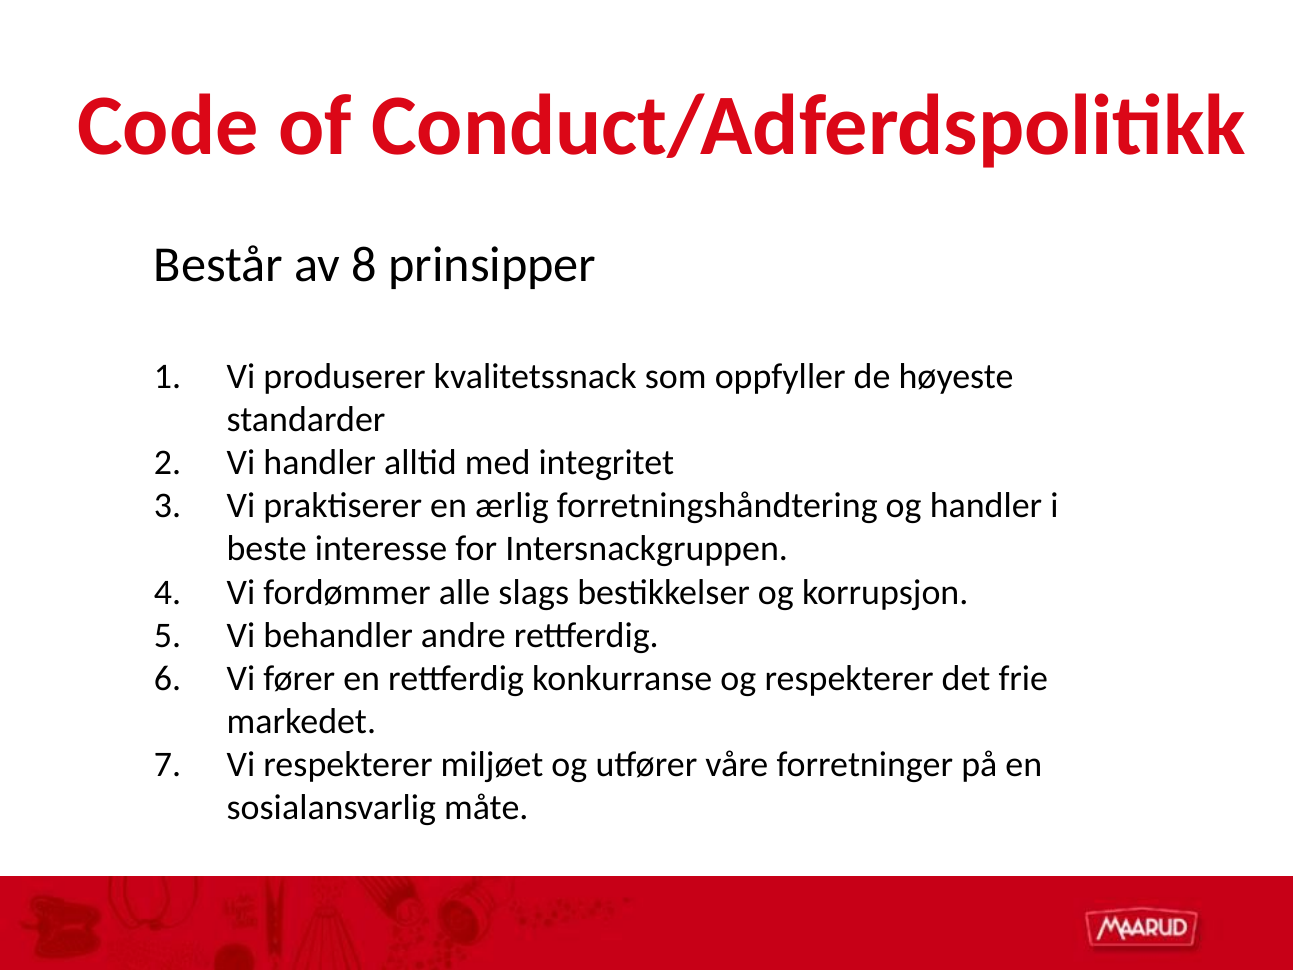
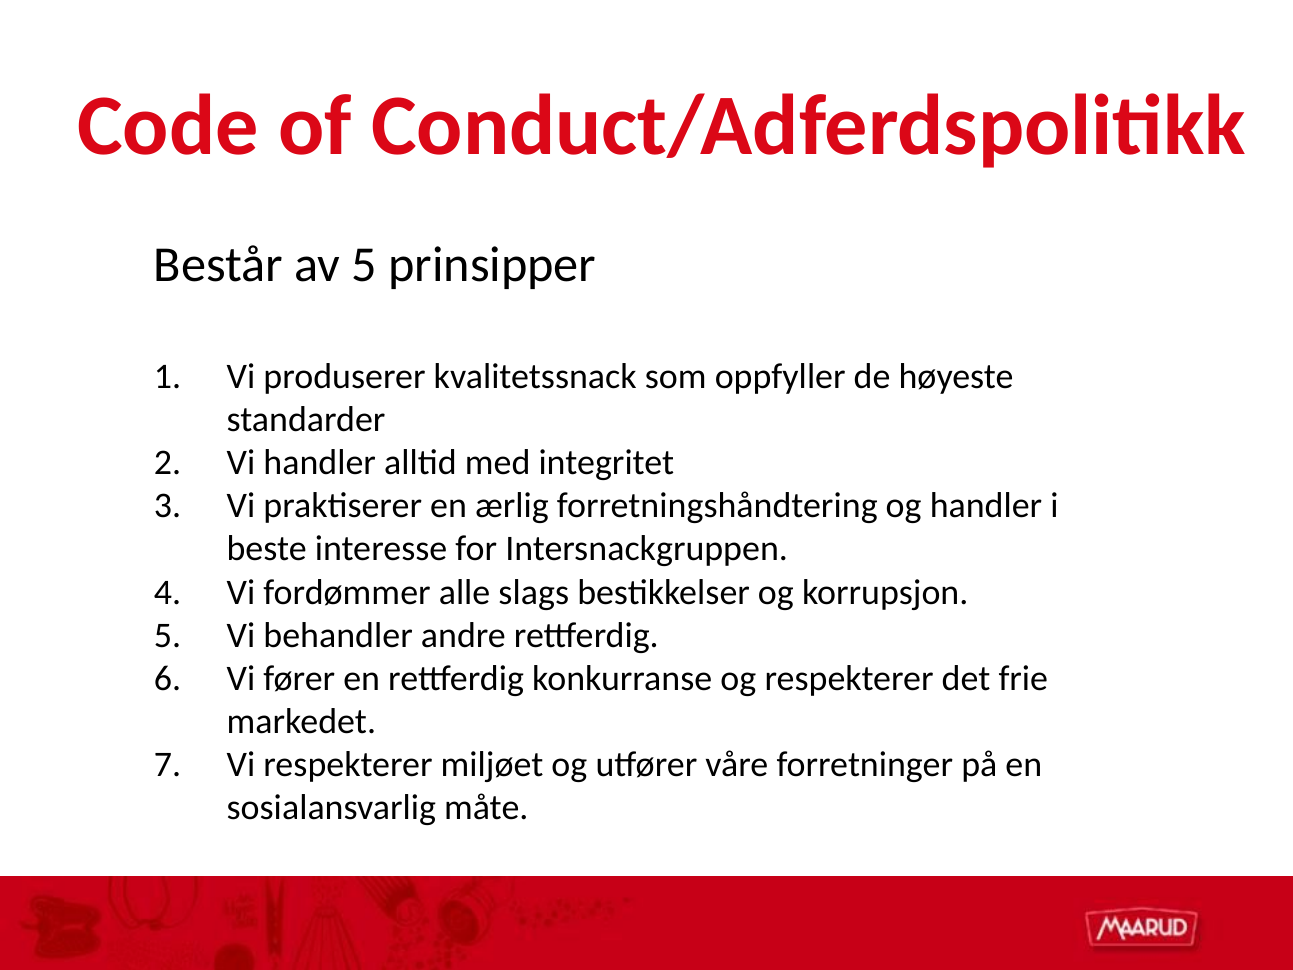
av 8: 8 -> 5 (364, 265)
